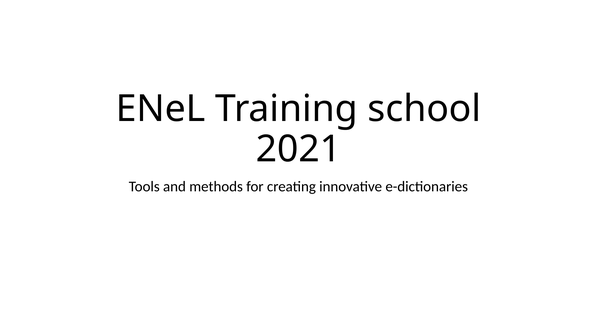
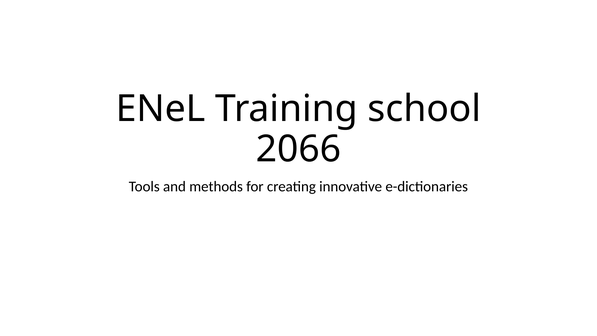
2021: 2021 -> 2066 (298, 149)
